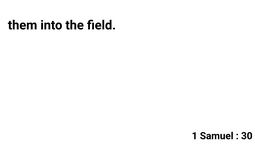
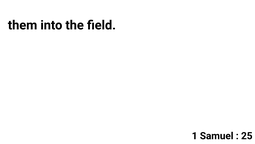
30: 30 -> 25 (247, 135)
